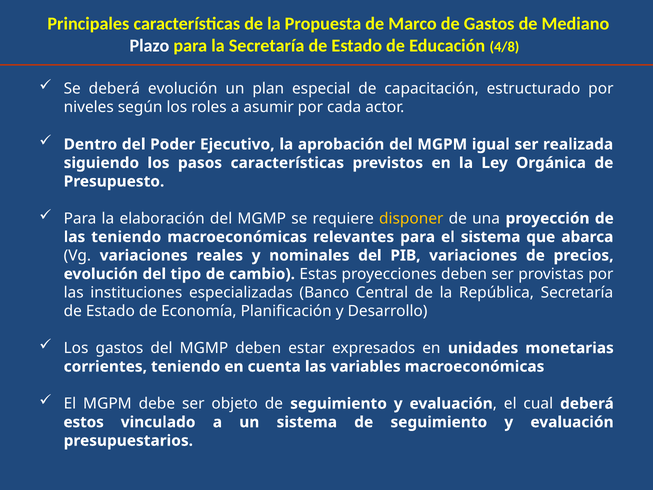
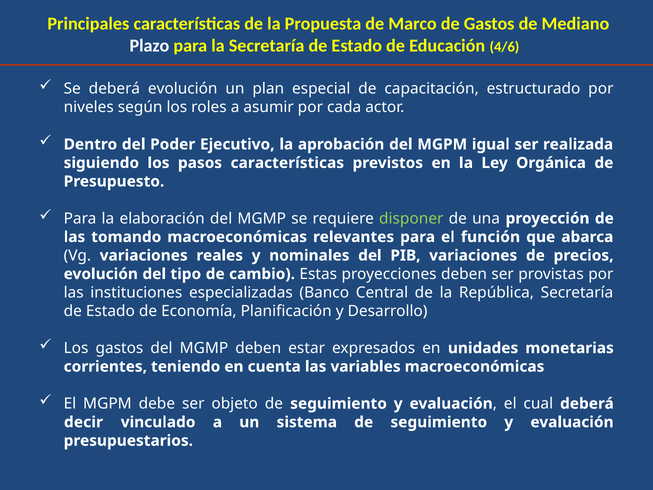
4/8: 4/8 -> 4/6 (504, 47)
disponer colour: yellow -> light green (411, 218)
las teniendo: teniendo -> tomando (126, 237)
el sistema: sistema -> función (491, 237)
estos: estos -> decir (83, 422)
